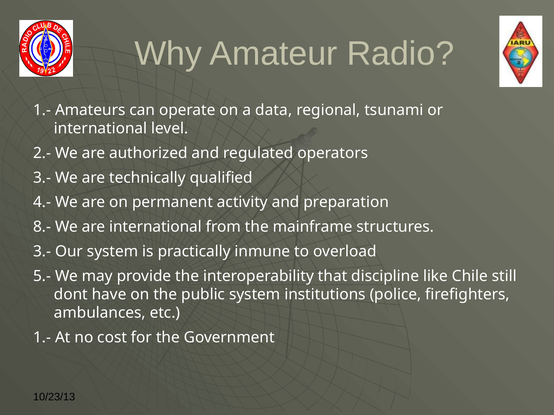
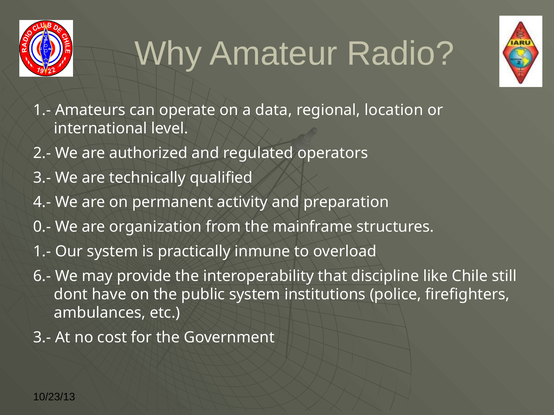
tsunami: tsunami -> location (394, 110)
8.-: 8.- -> 0.- (42, 227)
are international: international -> organization (155, 227)
3.-: 3.- -> 1.- (42, 252)
5.-: 5.- -> 6.- (42, 276)
1.-: 1.- -> 3.- (42, 338)
